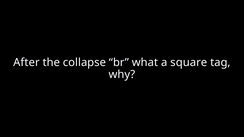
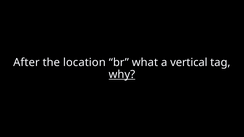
collapse: collapse -> location (84, 63)
square: square -> vertical (189, 63)
why underline: none -> present (122, 75)
